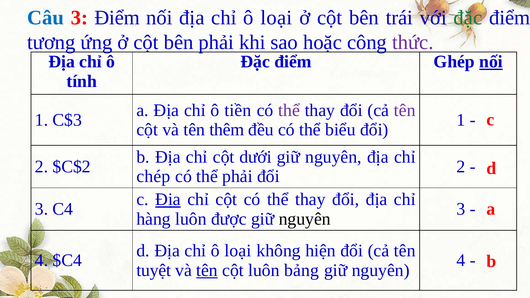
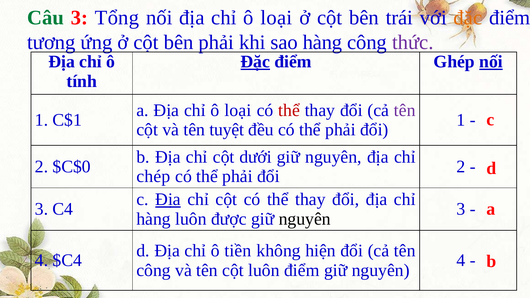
Câu colour: blue -> green (46, 18)
3 Điểm: Điểm -> Tổng (117, 18)
đặc colour: green -> orange (468, 18)
sao hoặc: hoặc -> hàng (323, 42)
Đặc underline: none -> present (255, 62)
tiền: tiền -> loại (238, 110)
thể colour: purple -> red (289, 110)
C$3: C$3 -> C$1 (67, 120)
thêm: thêm -> tuyệt (227, 130)
đều có thể biểu: biểu -> phải (340, 130)
$C$2: $C$2 -> $C$0 (72, 167)
loại: loại -> tiền (238, 251)
tuyệt: tuyệt -> công (154, 270)
tên underline: present -> none (207, 270)
luôn bảng: bảng -> điểm (302, 270)
